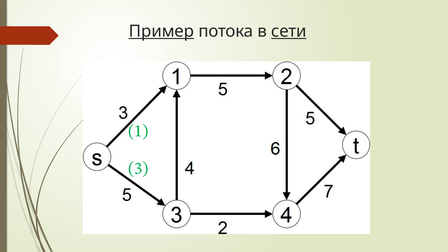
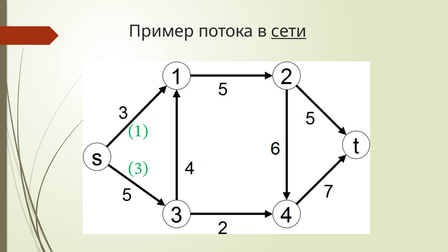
Пример underline: present -> none (161, 31)
